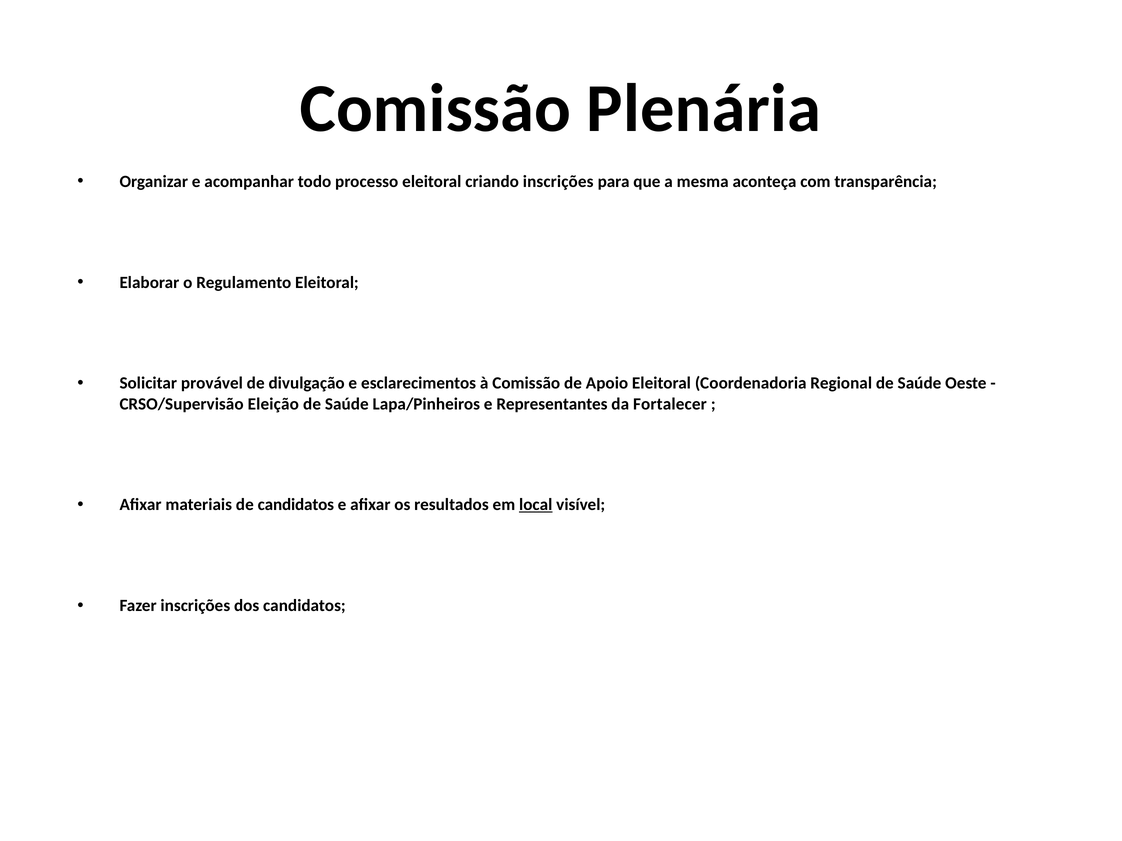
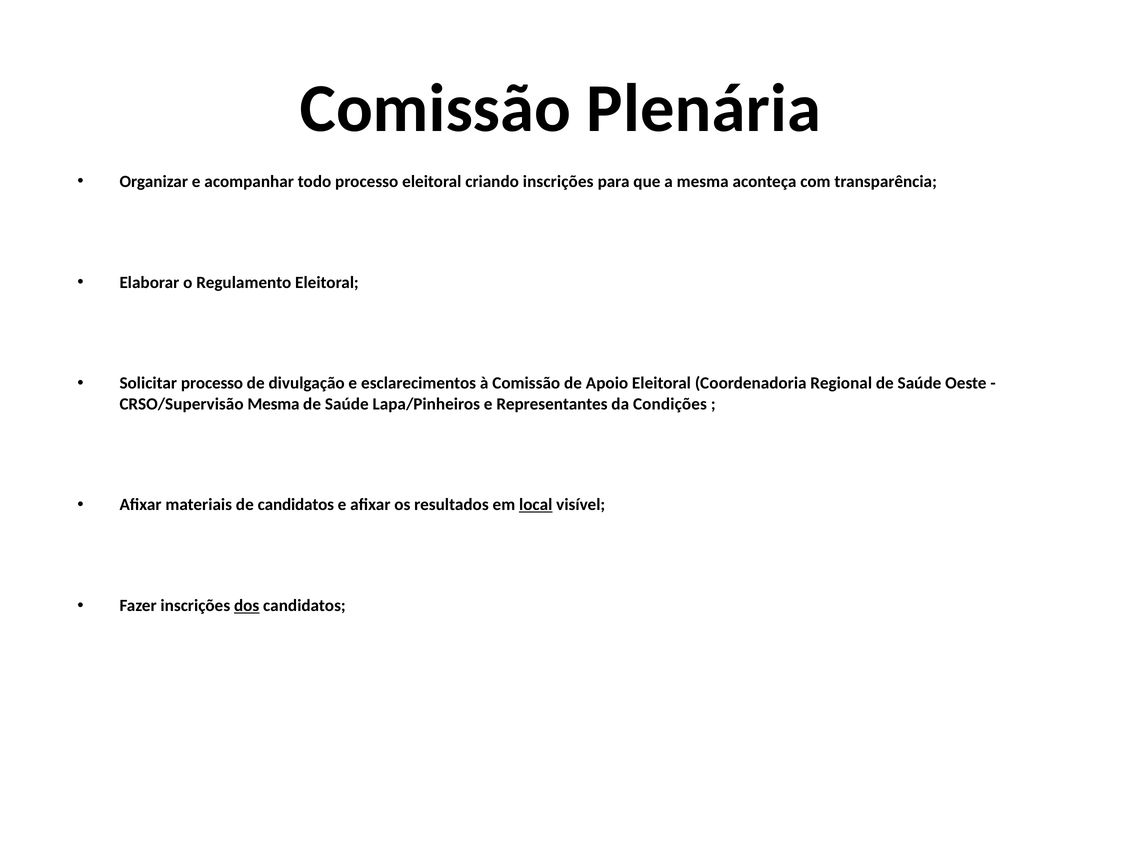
Solicitar provável: provável -> processo (212, 384)
CRSO/Supervisão Eleição: Eleição -> Mesma (273, 404)
Fortalecer: Fortalecer -> Condições (670, 404)
dos underline: none -> present (247, 606)
